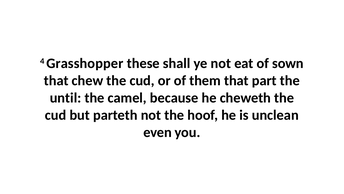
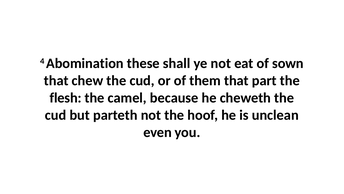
Grasshopper: Grasshopper -> Abomination (85, 63)
until: until -> flesh (66, 98)
